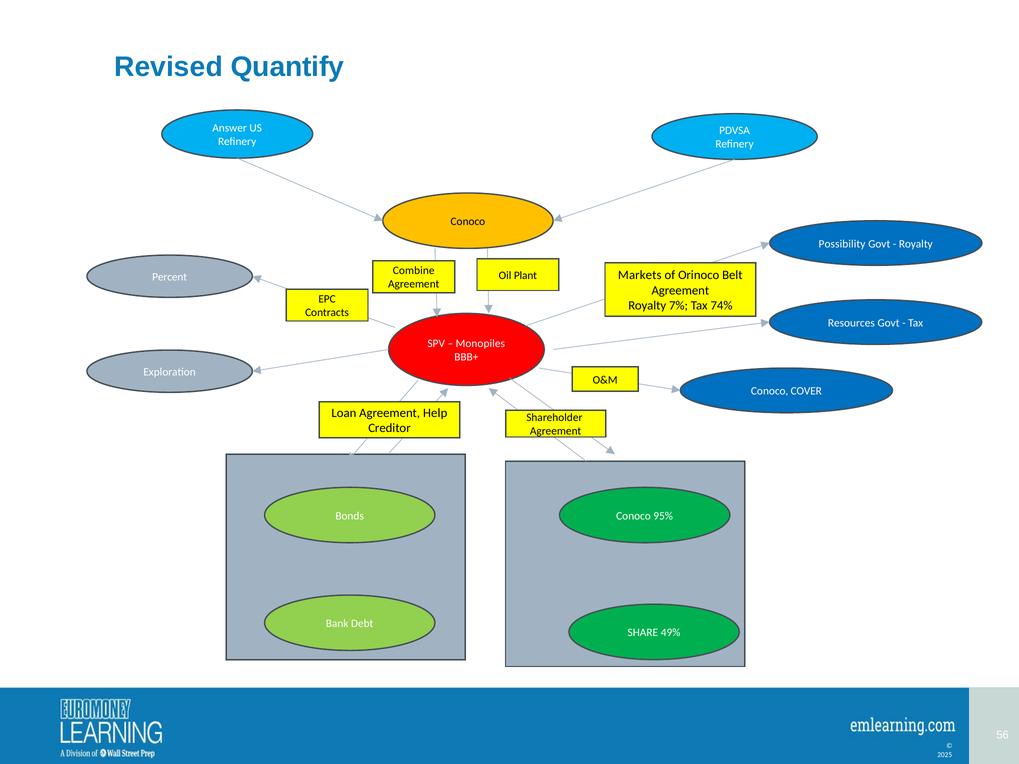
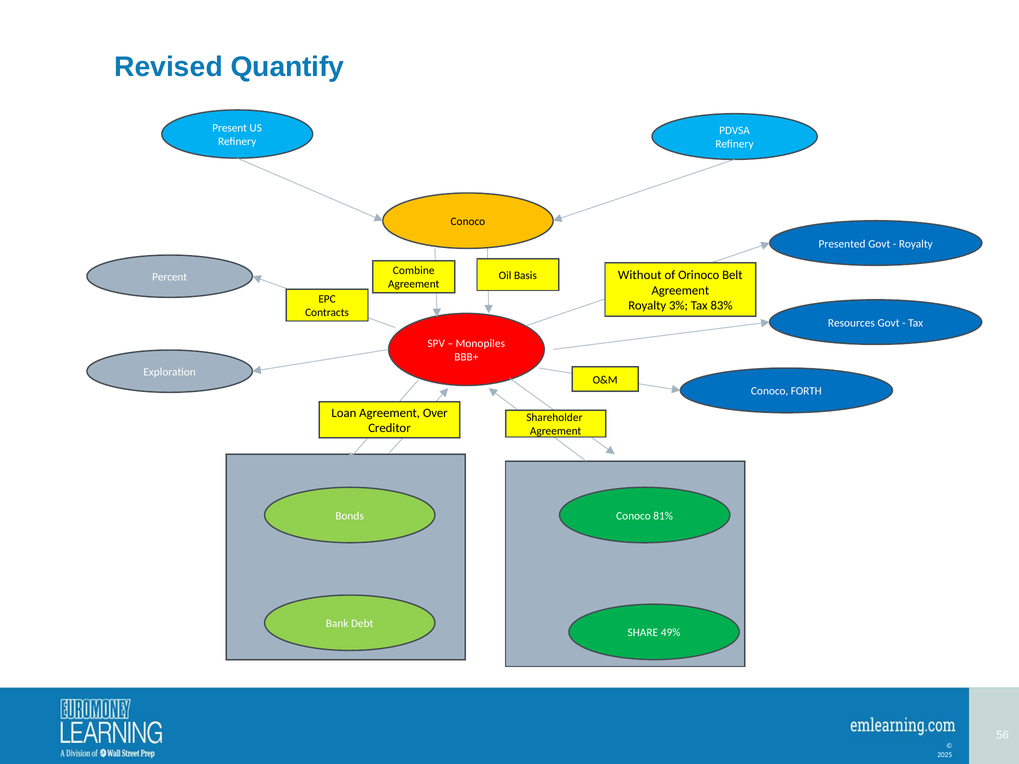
Answer: Answer -> Present (230, 128)
Possibility: Possibility -> Presented (842, 244)
Markets: Markets -> Without (640, 275)
Plant: Plant -> Basis (525, 275)
7%: 7% -> 3% (679, 306)
74%: 74% -> 83% (722, 306)
COVER: COVER -> FORTH (806, 391)
Help: Help -> Over (435, 413)
95%: 95% -> 81% (663, 516)
